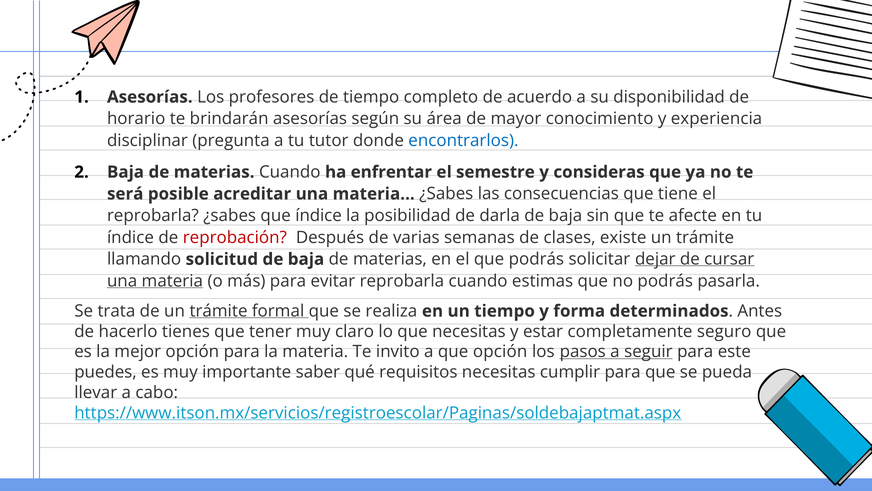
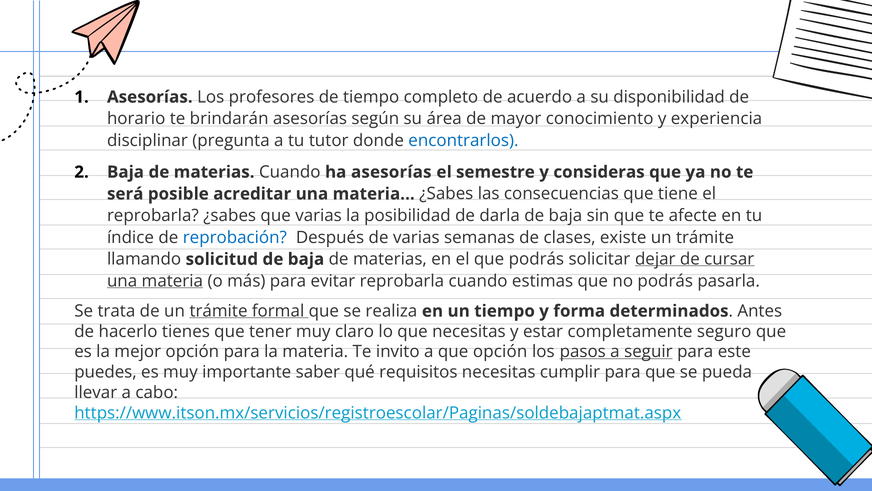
ha enfrentar: enfrentar -> asesorías (391, 172)
que índice: índice -> varias (319, 215)
reprobación colour: red -> blue (235, 237)
